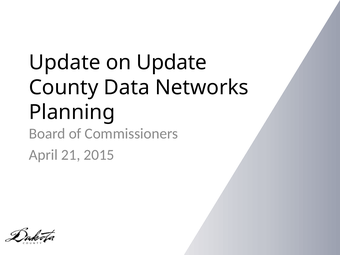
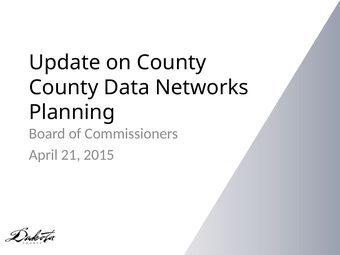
on Update: Update -> County (171, 63)
